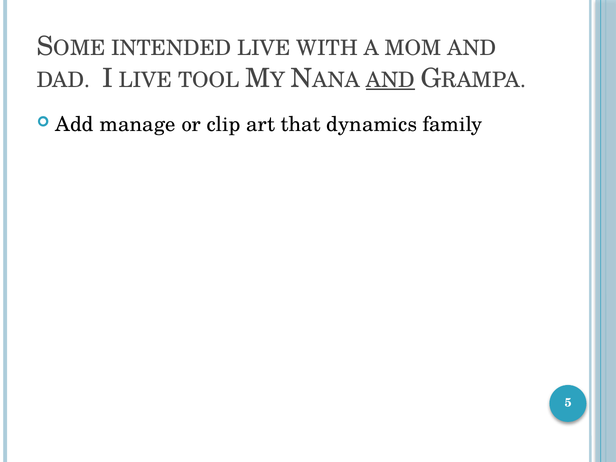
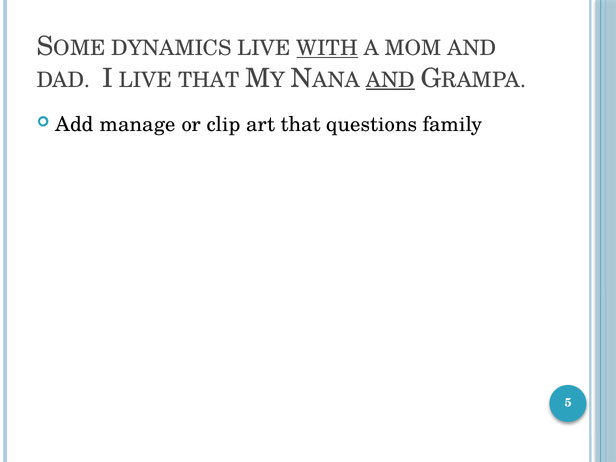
INTENDED: INTENDED -> DYNAMICS (171, 48)
WITH underline: none -> present (327, 48)
LIVE TOOL: TOOL -> THAT (209, 80)
dynamics: dynamics -> questions (372, 125)
